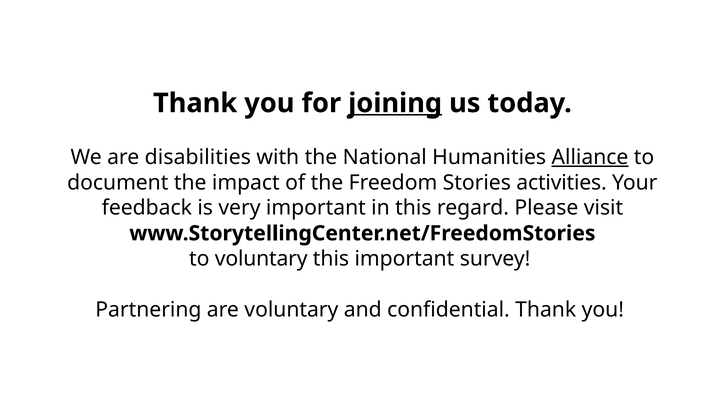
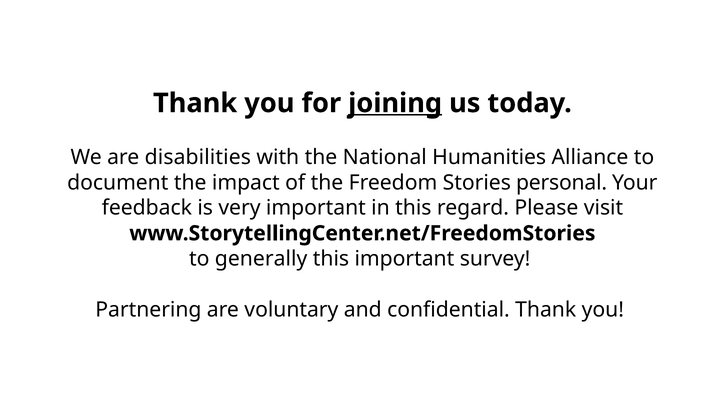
Alliance underline: present -> none (590, 157)
activities: activities -> personal (562, 182)
to voluntary: voluntary -> generally (261, 259)
